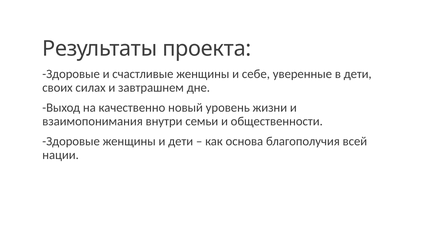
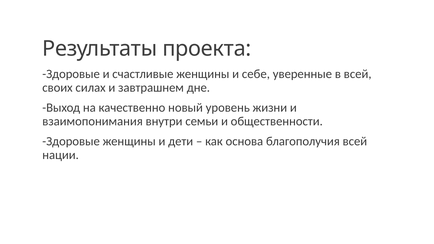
в дети: дети -> всей (358, 74)
